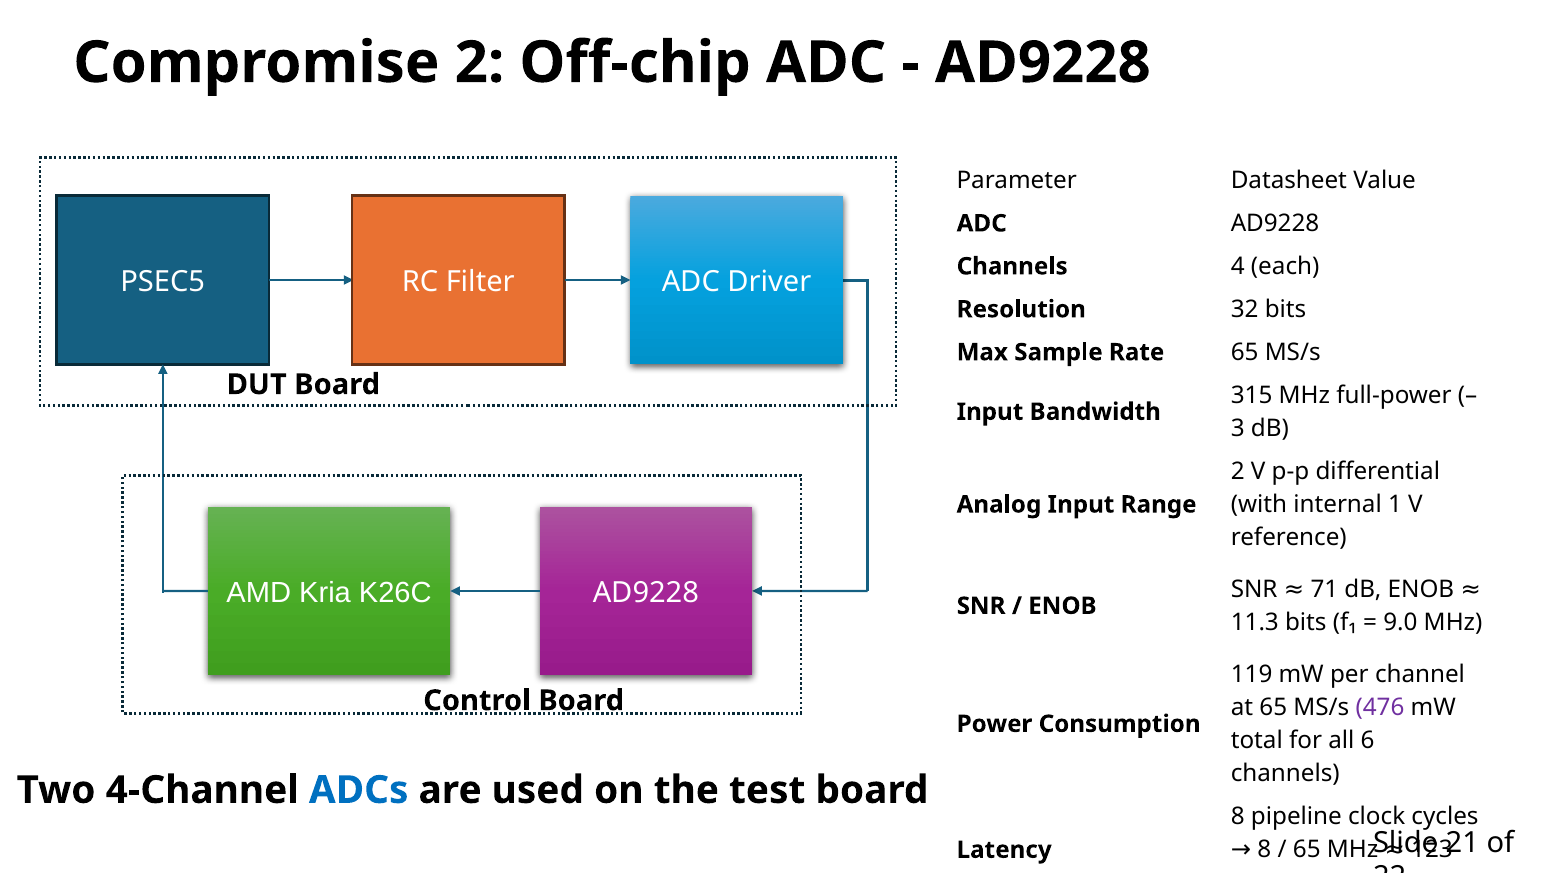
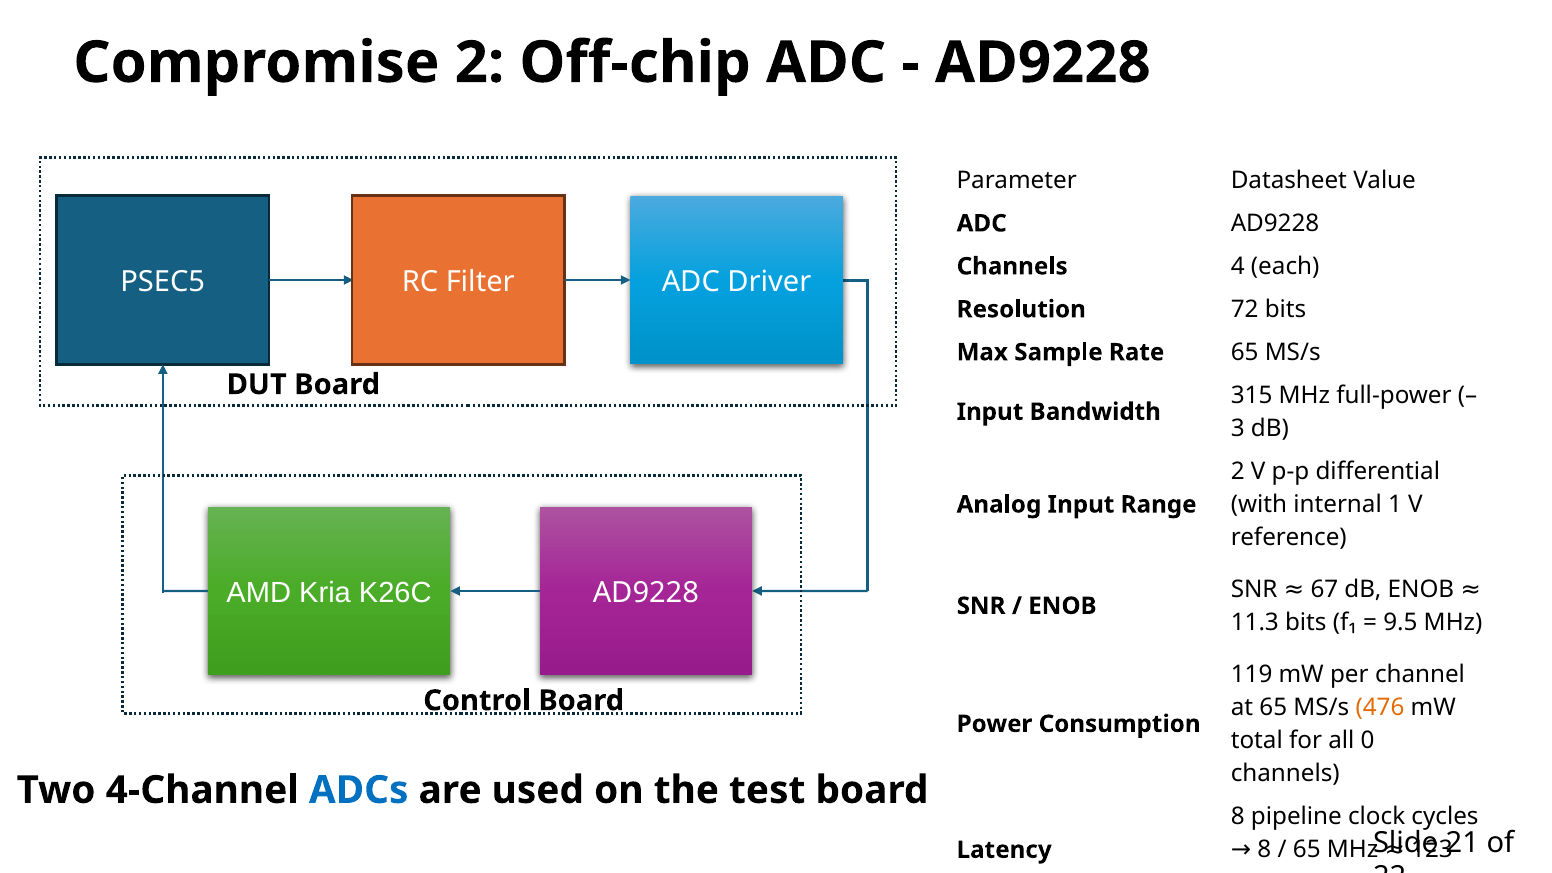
32: 32 -> 72 (1245, 309)
71: 71 -> 67 (1324, 589)
9.0: 9.0 -> 9.5 (1400, 623)
476 colour: purple -> orange (1380, 707)
6: 6 -> 0 (1368, 741)
